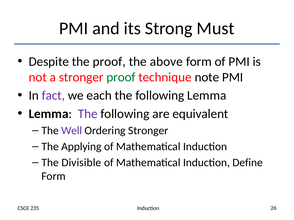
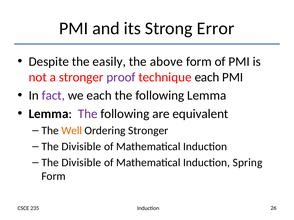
Must: Must -> Error (216, 28)
the proof: proof -> easily (109, 62)
proof colour: green -> purple (121, 77)
technique note: note -> each (207, 77)
Well colour: purple -> orange (72, 131)
Applying: Applying -> Divisible (81, 147)
Define: Define -> Spring (248, 163)
